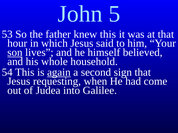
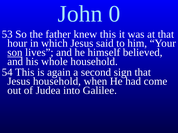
5: 5 -> 0 (114, 14)
again underline: present -> none (59, 72)
Jesus requesting: requesting -> household (57, 82)
